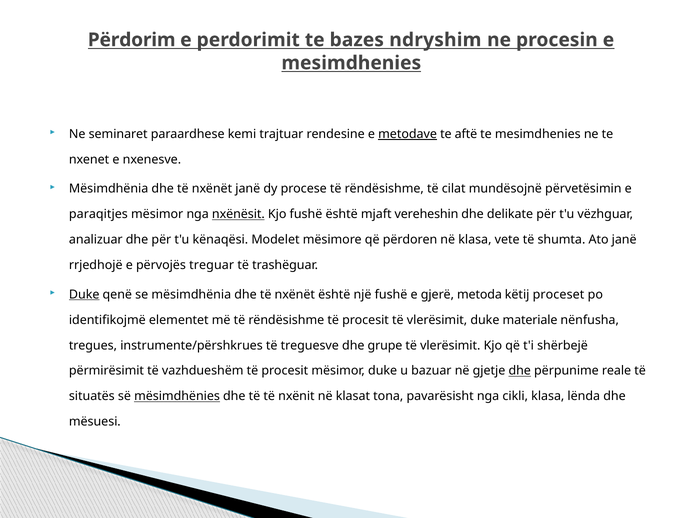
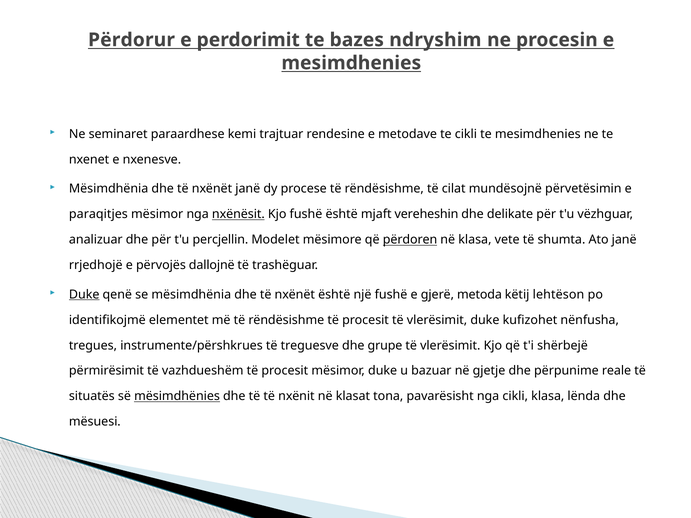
Përdorim: Përdorim -> Përdorur (132, 40)
metodave underline: present -> none (408, 134)
te aftë: aftë -> cikli (466, 134)
kënaqësi: kënaqësi -> percjellin (220, 240)
përdoren underline: none -> present (410, 240)
treguar: treguar -> dallojnë (212, 265)
proceset: proceset -> lehtëson (559, 295)
materiale: materiale -> kufizohet (530, 320)
dhe underline: present -> none (520, 371)
